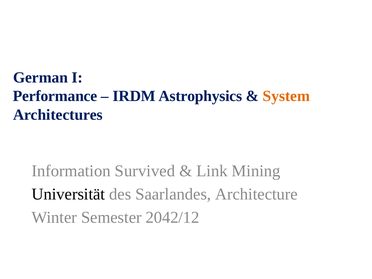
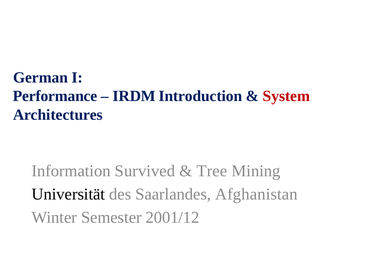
Astrophysics: Astrophysics -> Introduction (200, 96)
System colour: orange -> red (286, 96)
Link: Link -> Tree (212, 171)
Architecture: Architecture -> Afghanistan (256, 194)
2042/12: 2042/12 -> 2001/12 (173, 217)
